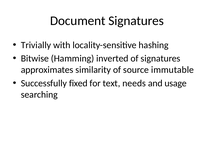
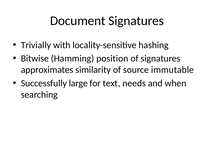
inverted: inverted -> position (112, 58)
fixed: fixed -> large (78, 83)
usage: usage -> when (176, 83)
